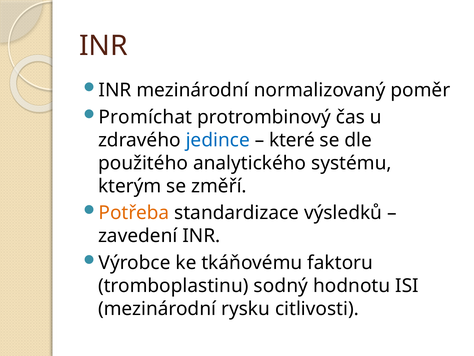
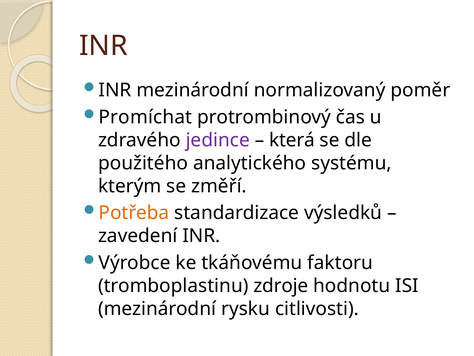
jedince colour: blue -> purple (218, 140)
které: které -> která (292, 140)
sodný: sodný -> zdroje (281, 285)
